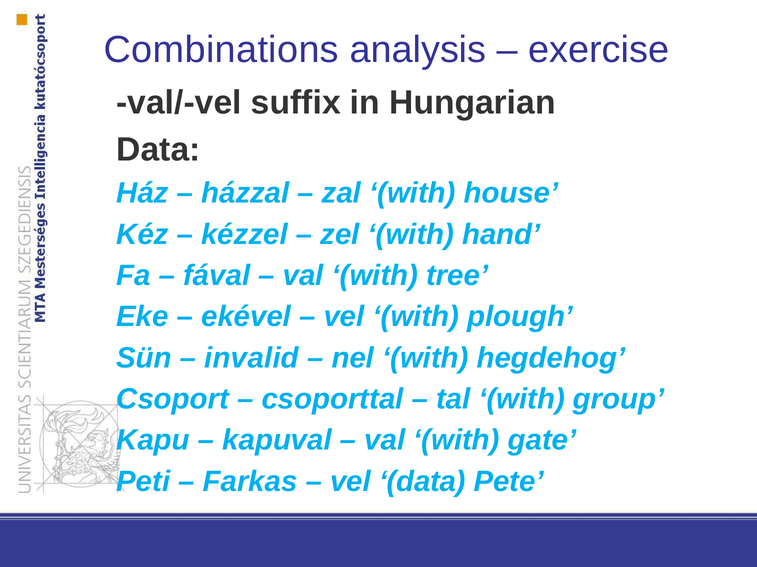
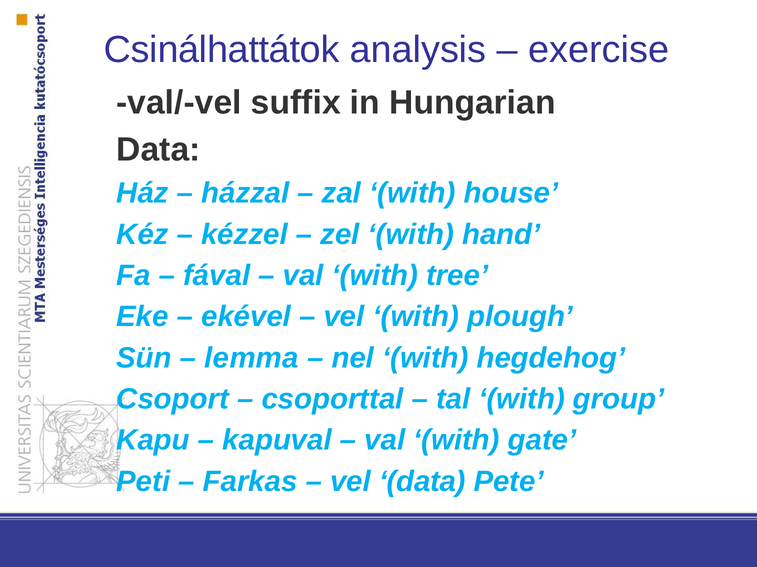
Combinations: Combinations -> Csinálhattátok (222, 50)
invalid: invalid -> lemma (252, 358)
